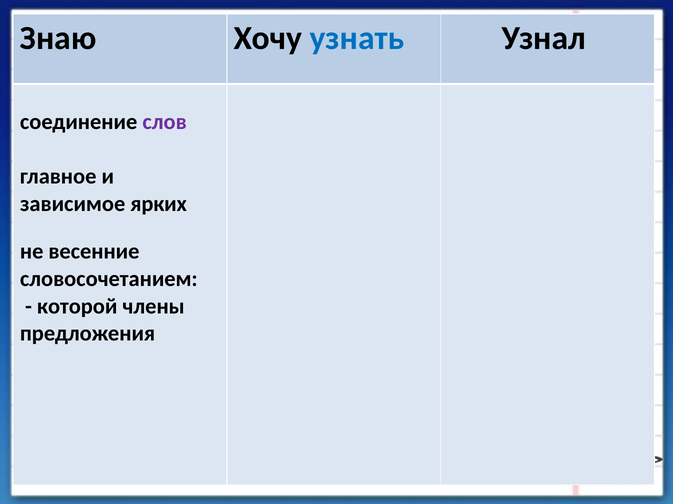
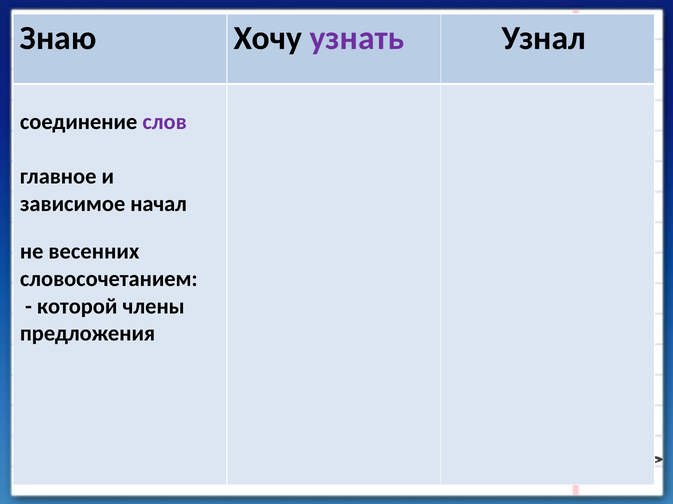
узнать colour: blue -> purple (357, 38)
ярких: ярких -> начал (159, 204)
весенние: весенние -> весенних (94, 252)
